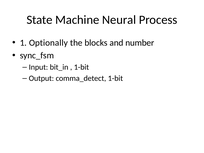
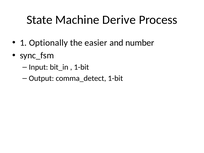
Neural: Neural -> Derive (119, 20)
blocks: blocks -> easier (96, 43)
